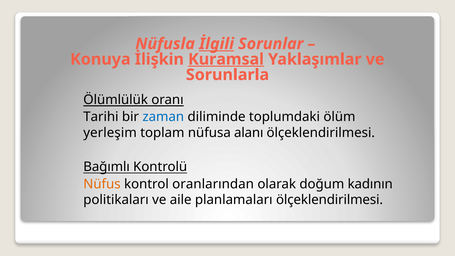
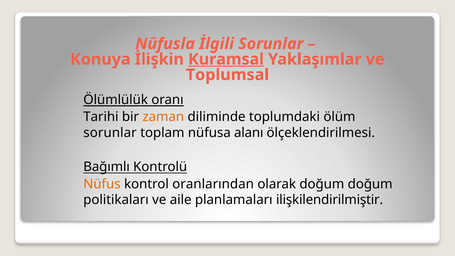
İlgili underline: present -> none (217, 44)
Sorunlarla: Sorunlarla -> Toplumsal (227, 75)
zaman colour: blue -> orange (163, 117)
yerleşim: yerleşim -> sorunlar (110, 133)
doğum kadının: kadının -> doğum (370, 184)
planlamaları ölçeklendirilmesi: ölçeklendirilmesi -> ilişkilendirilmiştir (330, 200)
